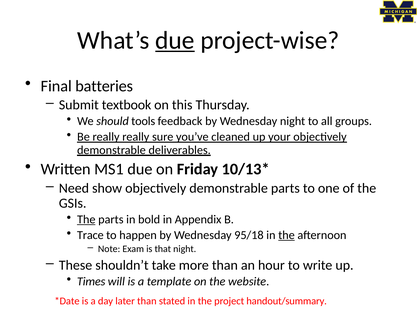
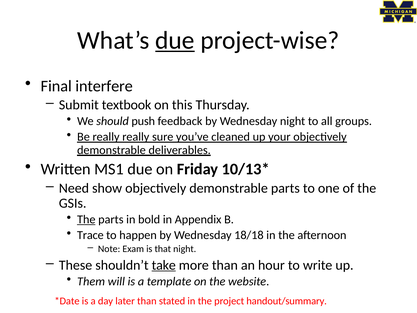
batteries: batteries -> interfere (104, 86)
tools: tools -> push (143, 121)
95/18: 95/18 -> 18/18 (249, 235)
the underline: present -> none (286, 235)
take underline: none -> present (164, 265)
Times: Times -> Them (91, 281)
